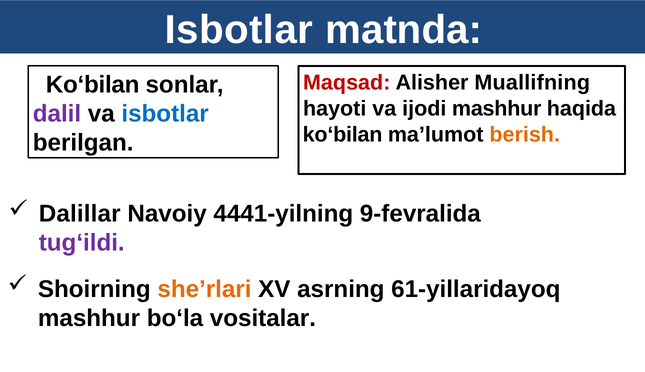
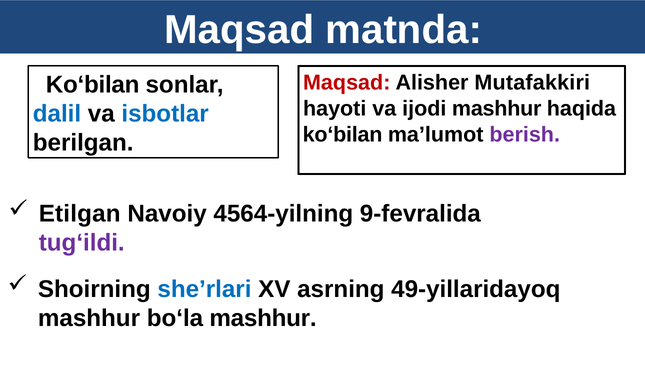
Isbotlar: Isbotlar -> Maqsad (239, 30)
Muallifning: Muallifning -> Mutafakkiri (532, 83)
dalil colour: purple -> blue (57, 113)
berish colour: orange -> purple (525, 134)
Dalillar: Dalillar -> Etilgan (80, 214)
4441-yilning: 4441-yilning -> 4564-yilning (283, 214)
she’rlari colour: orange -> blue (204, 289)
61-yillaridayoq: 61-yillaridayoq -> 49-yillaridayoq (476, 289)
bo‘la vositalar: vositalar -> mashhur (263, 318)
